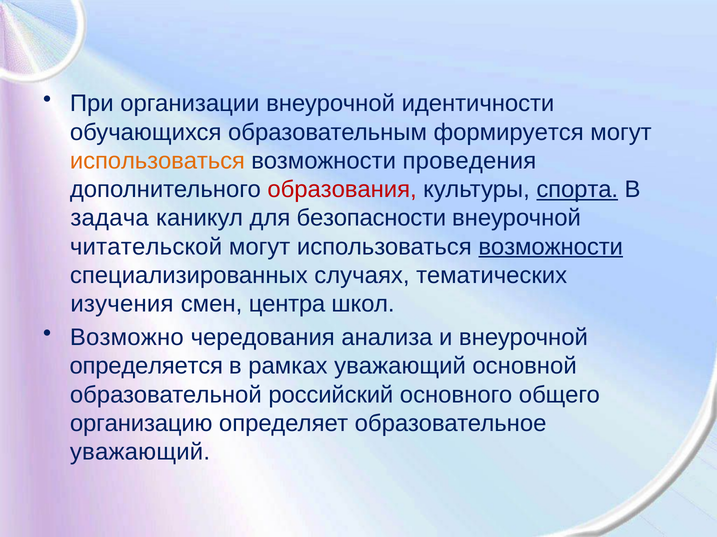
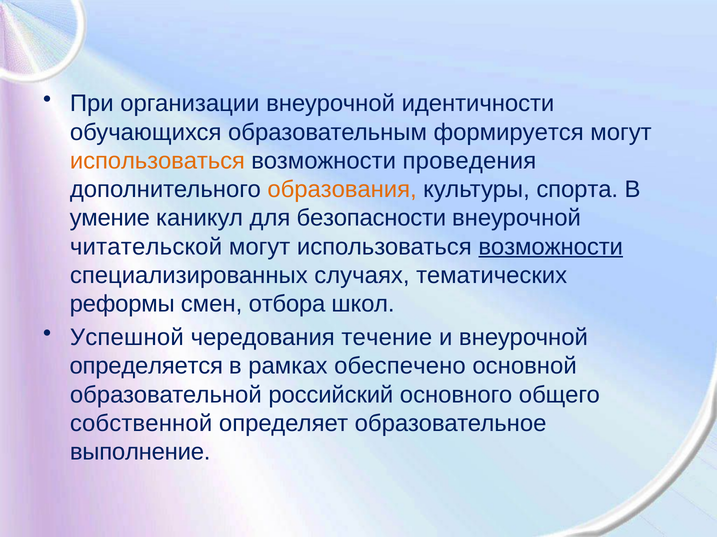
образования colour: red -> orange (342, 190)
спорта underline: present -> none (577, 190)
задача: задача -> умение (110, 218)
изучения: изучения -> реформы (122, 304)
центра: центра -> отбора (287, 304)
Возможно: Возможно -> Успешной (127, 338)
анализа: анализа -> течение (387, 338)
рамках уважающий: уважающий -> обеспечено (400, 367)
организацию: организацию -> собственной (141, 424)
уважающий: уважающий -> выполнение (140, 453)
